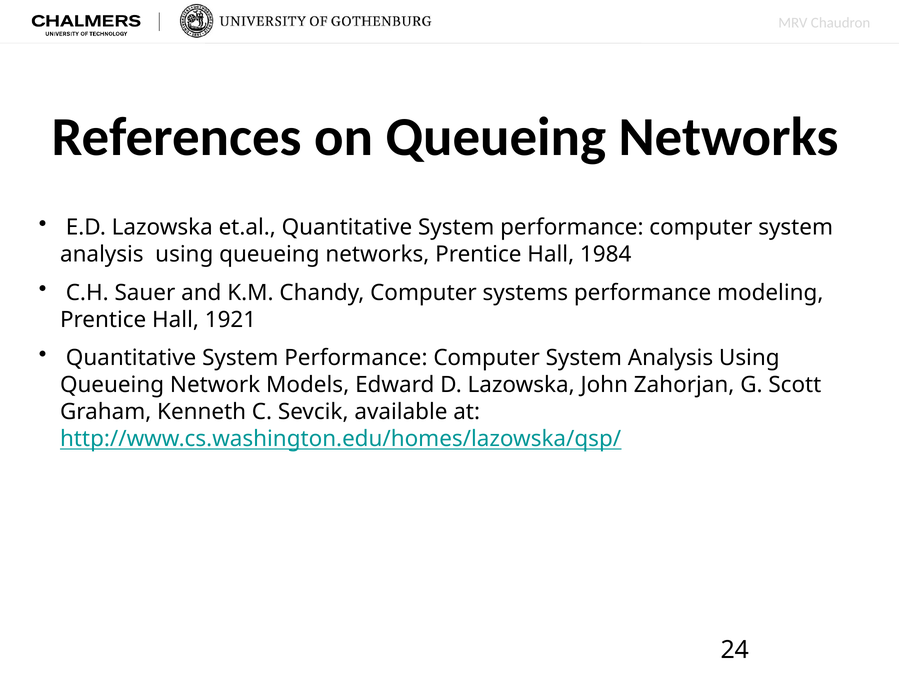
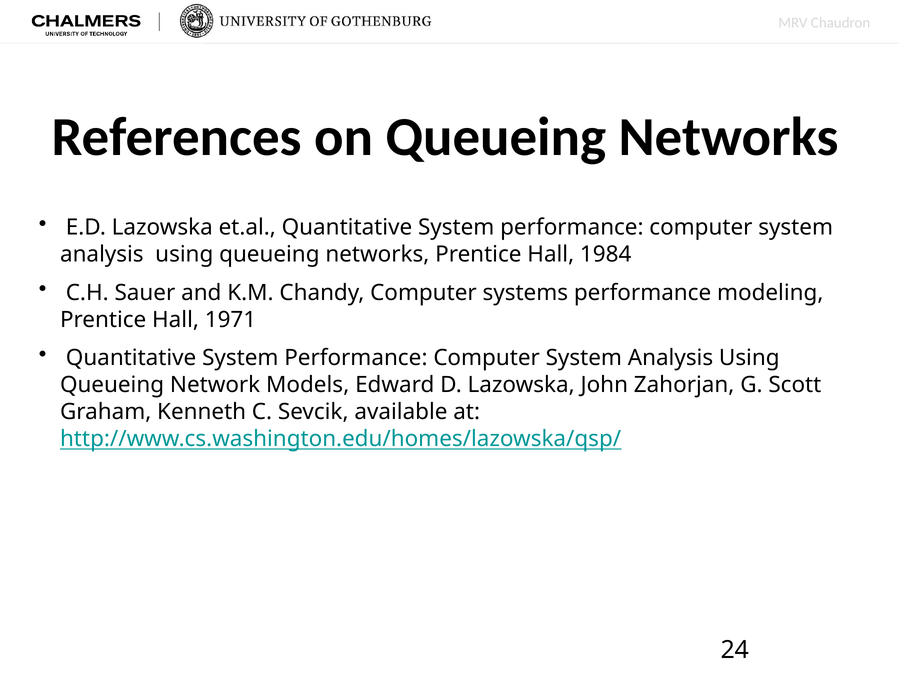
1921: 1921 -> 1971 (231, 320)
